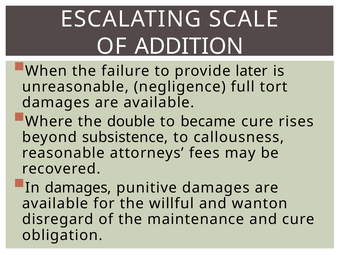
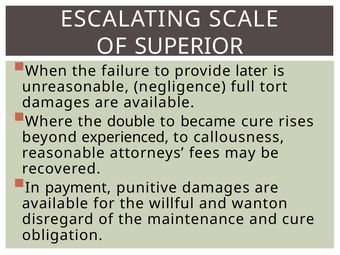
ADDITION: ADDITION -> SUPERIOR (189, 46)
subsistence: subsistence -> experienced (125, 137)
In damages: damages -> payment (78, 188)
